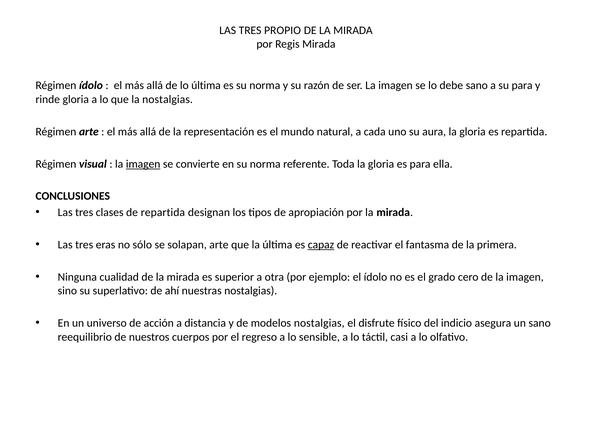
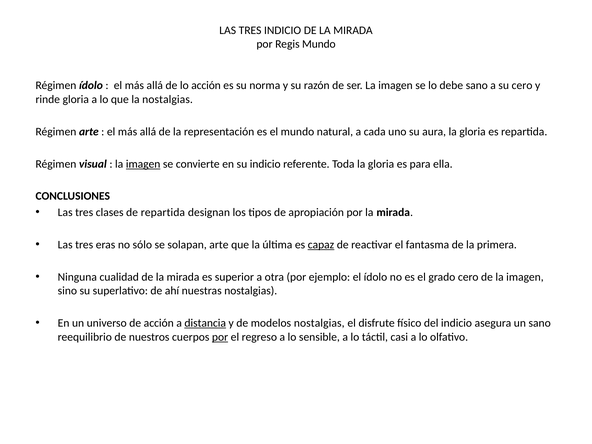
TRES PROPIO: PROPIO -> INDICIO (283, 30)
Regis Mirada: Mirada -> Mundo (319, 44)
lo última: última -> acción (206, 85)
su para: para -> cero (522, 85)
en su norma: norma -> indicio (265, 164)
distancia underline: none -> present (205, 323)
por underline: none -> present (220, 337)
